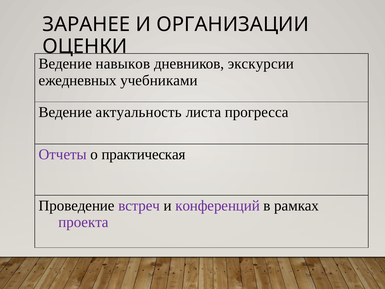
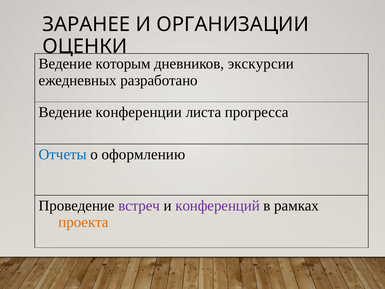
навыков: навыков -> которым (123, 64)
учебниками: учебниками -> разработано (159, 80)
актуальность: актуальность -> конференции (139, 112)
Отчеты colour: purple -> blue (63, 154)
практическая: практическая -> оформлению (143, 154)
проекта colour: purple -> orange (83, 222)
